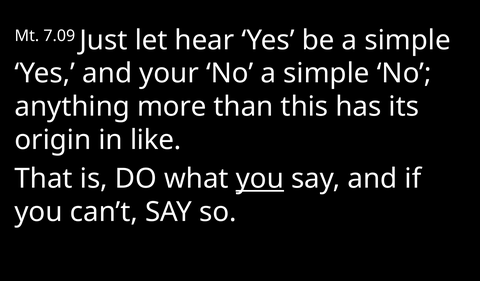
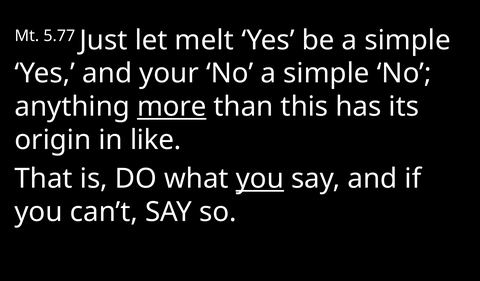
7.09: 7.09 -> 5.77 (59, 36)
hear: hear -> melt (204, 40)
more underline: none -> present (172, 107)
